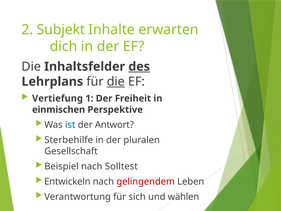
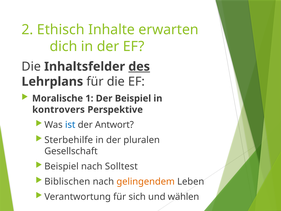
Subjekt: Subjekt -> Ethisch (61, 30)
die underline: present -> none (116, 81)
Vertiefung: Vertiefung -> Moralische (58, 98)
Der Freiheit: Freiheit -> Beispiel (133, 98)
einmischen: einmischen -> kontrovers (59, 110)
Entwickeln: Entwickeln -> Biblischen (67, 181)
gelingendem colour: red -> orange (146, 181)
